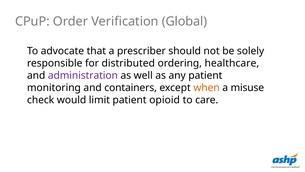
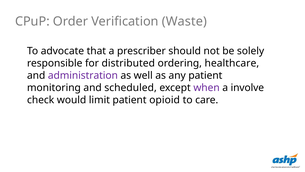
Global: Global -> Waste (184, 21)
containers: containers -> scheduled (131, 88)
when colour: orange -> purple (207, 88)
misuse: misuse -> involve (247, 88)
